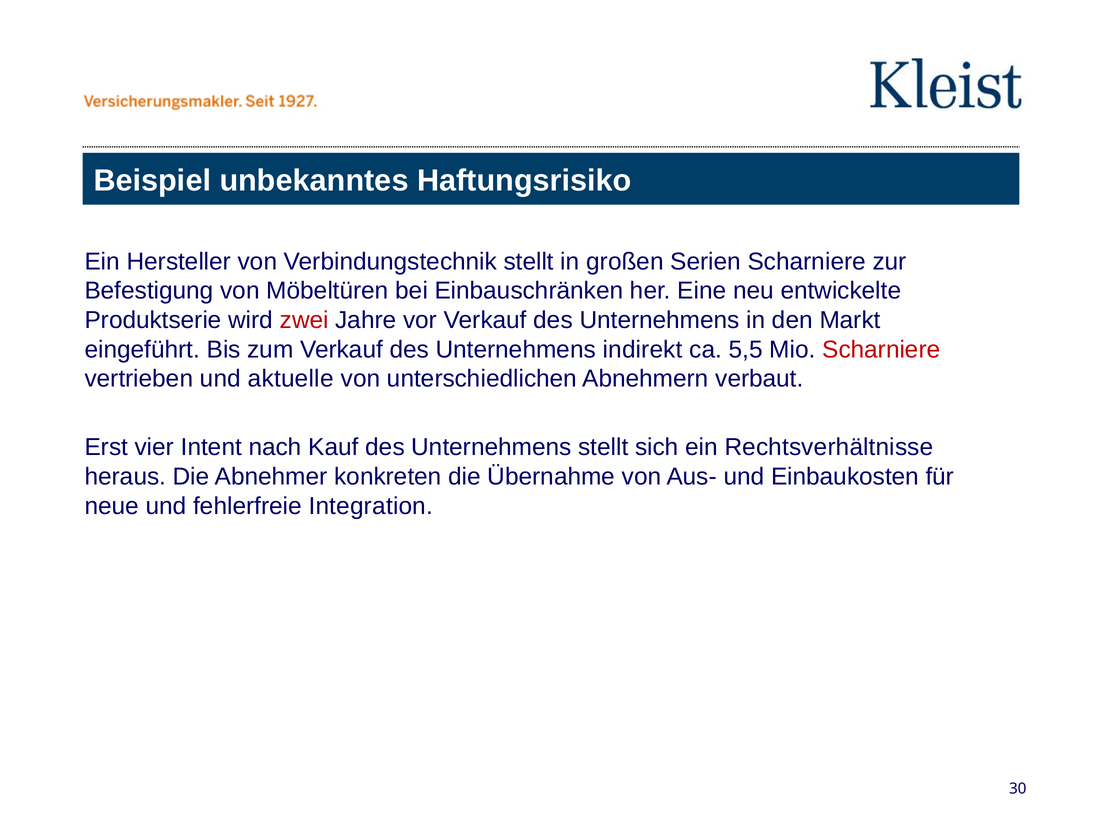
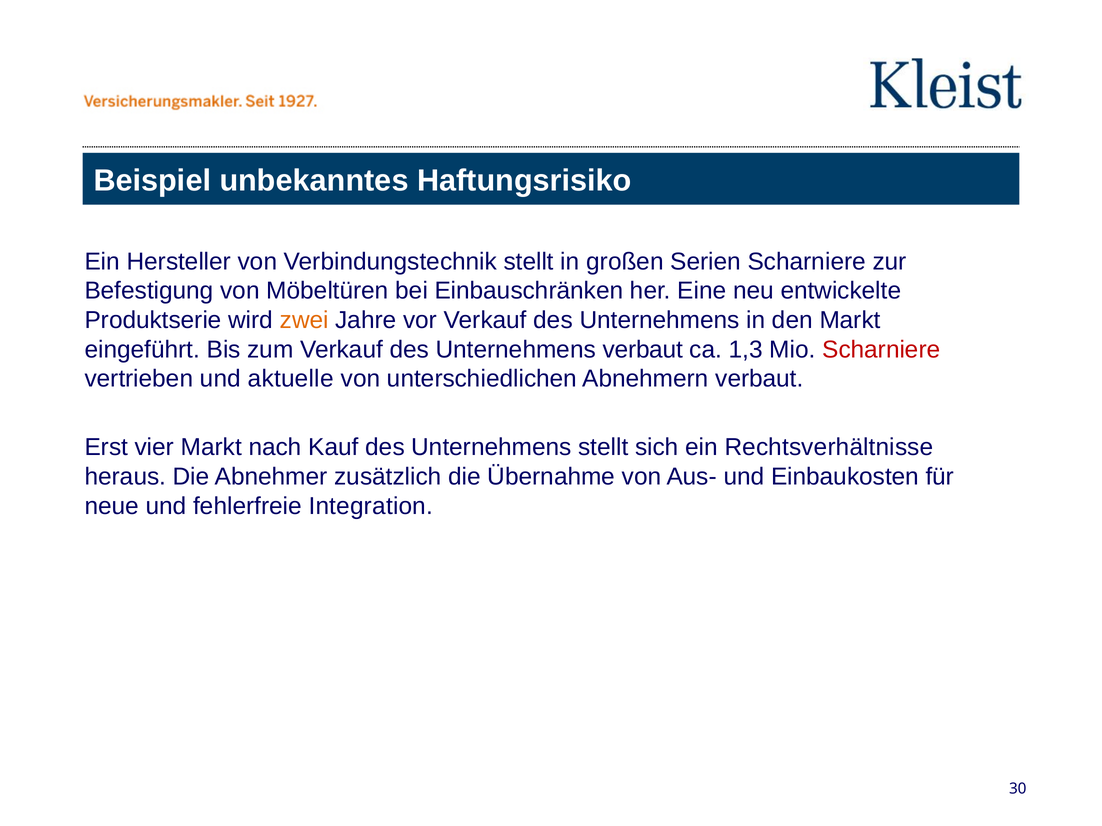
zwei colour: red -> orange (304, 320)
Unternehmens indirekt: indirekt -> verbaut (643, 350)
5,5: 5,5 -> 1,3 (746, 350)
vier Intent: Intent -> Markt (211, 448)
konkreten: konkreten -> zusätzlich (388, 477)
